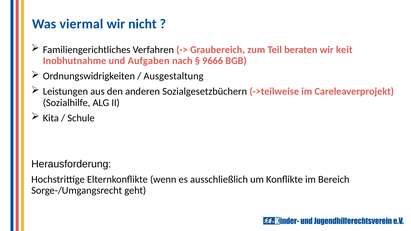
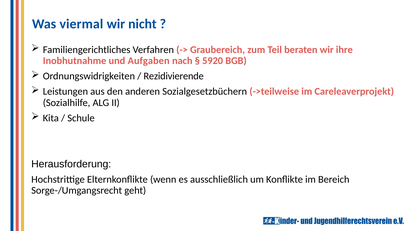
keit: keit -> ihre (344, 50)
9666: 9666 -> 5920 (213, 61)
Ausgestaltung: Ausgestaltung -> Rezidivierende (174, 76)
